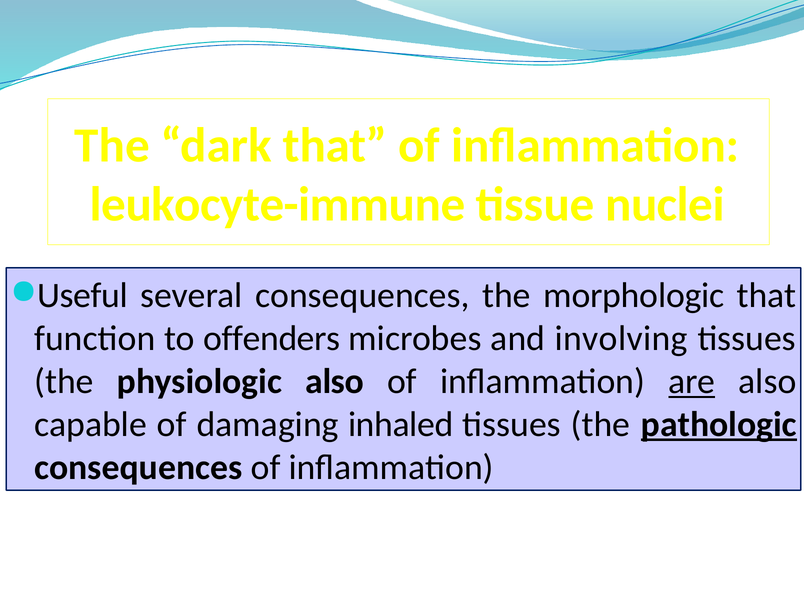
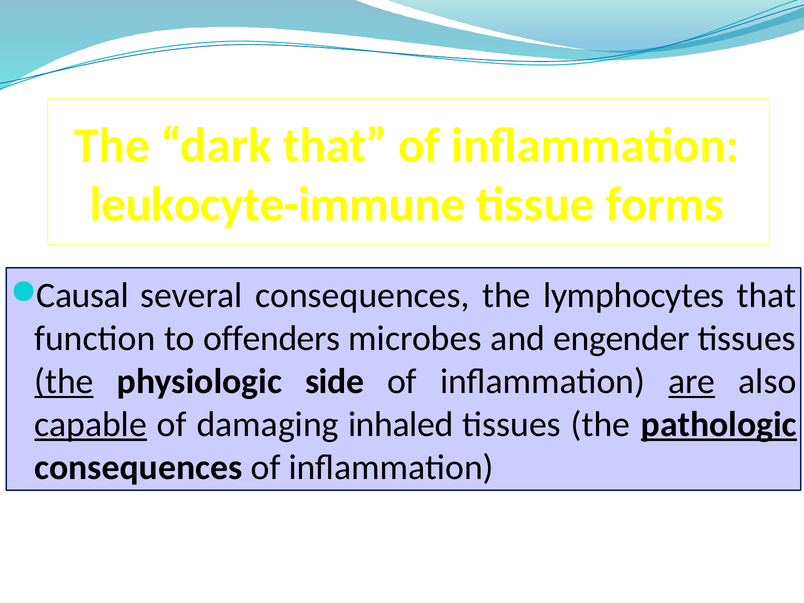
nuclei: nuclei -> forms (665, 205)
Useful: Useful -> Causal (83, 296)
morphologic: morphologic -> lymphocytes (634, 296)
involving: involving -> engender (621, 339)
the underline: none -> present (64, 381)
physiologic also: also -> side (335, 381)
capable underline: none -> present (91, 424)
